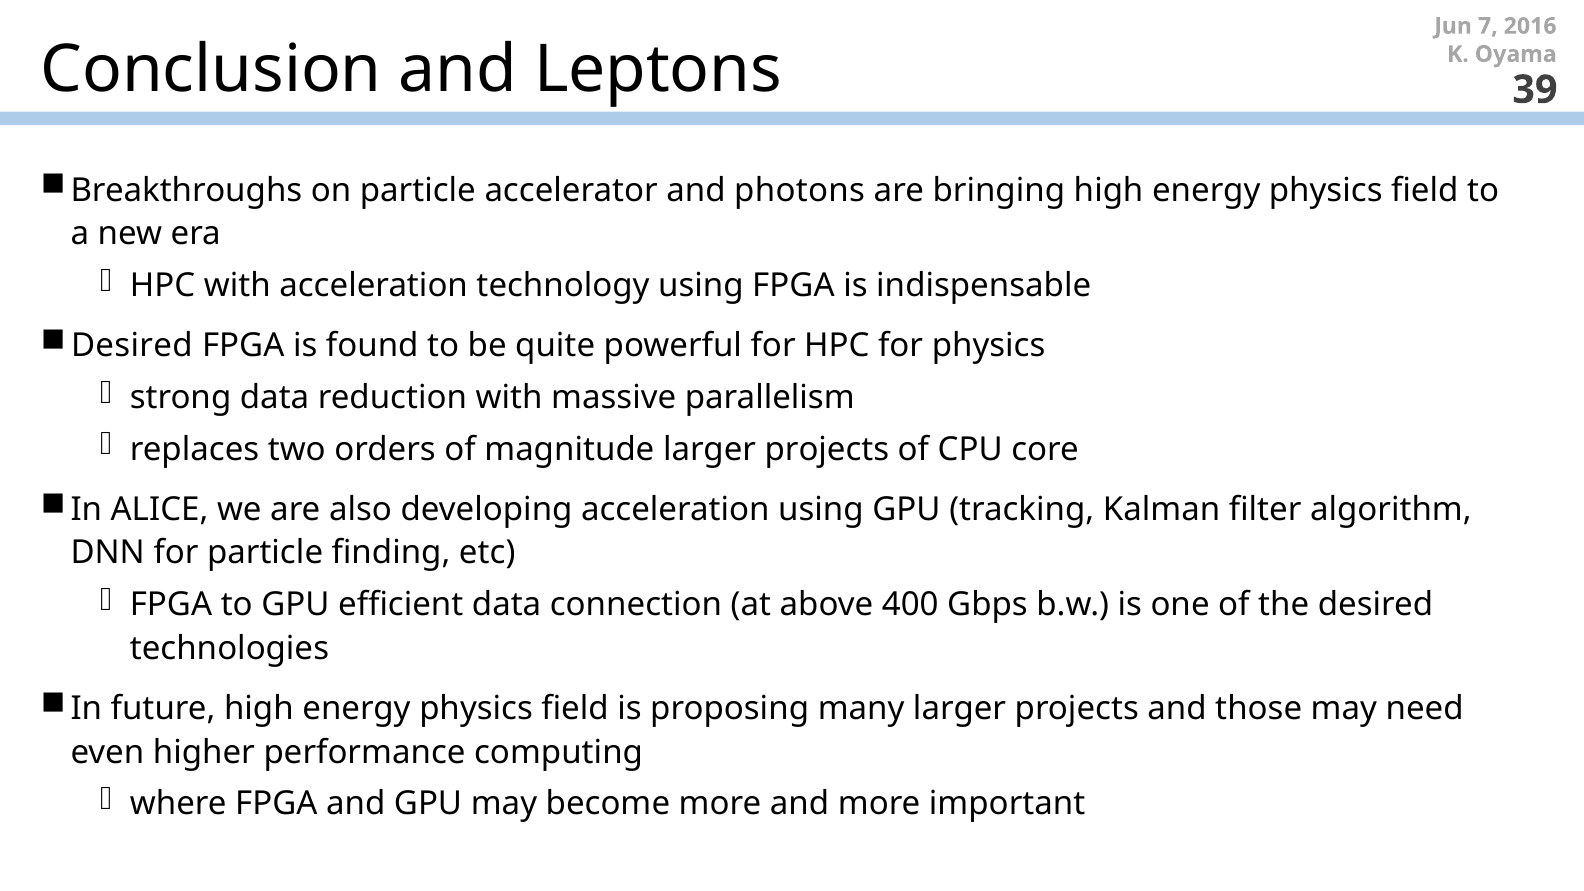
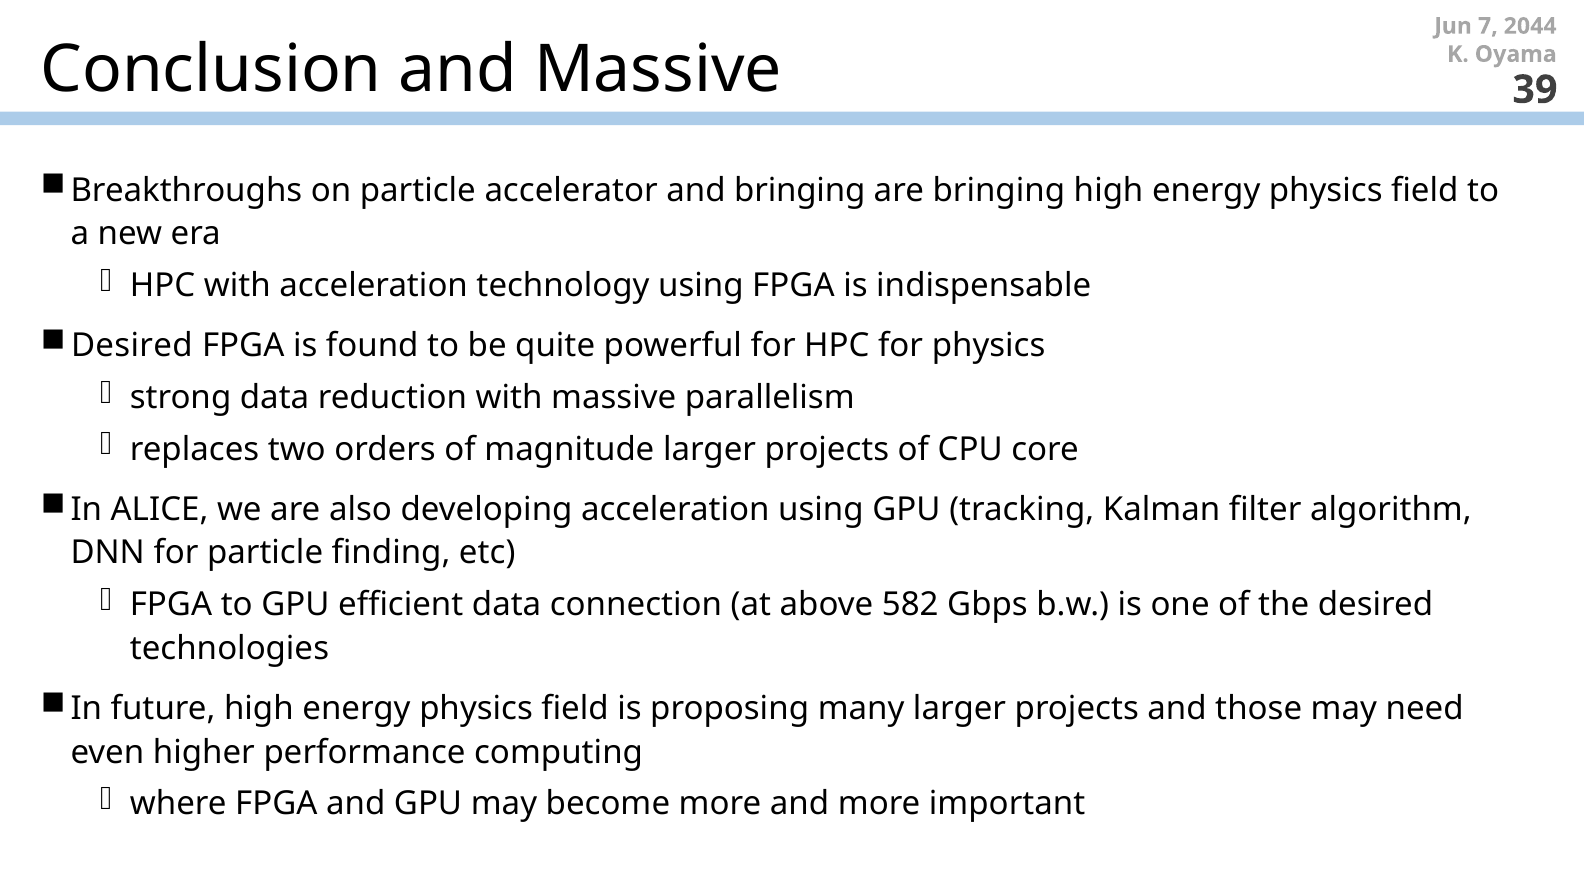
2016: 2016 -> 2044 (1530, 26)
and Leptons: Leptons -> Massive (658, 70)
and photons: photons -> bringing (800, 190)
400: 400 -> 582 (910, 605)
